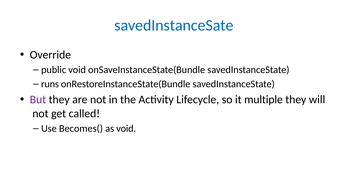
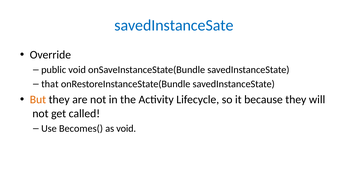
runs: runs -> that (50, 84)
But colour: purple -> orange (38, 99)
multiple: multiple -> because (263, 99)
